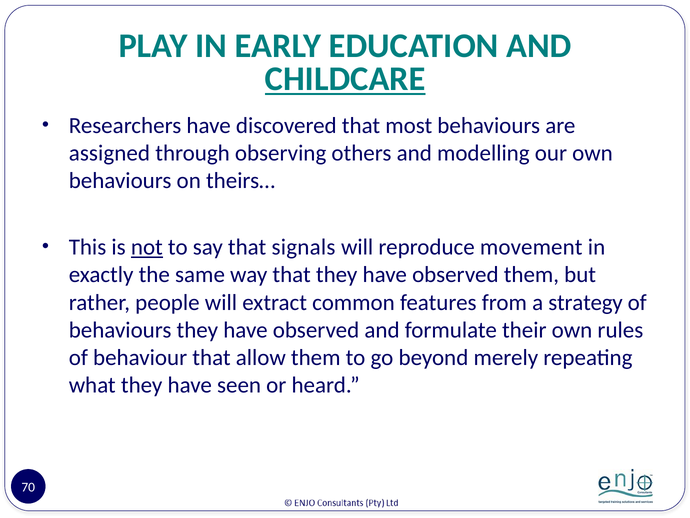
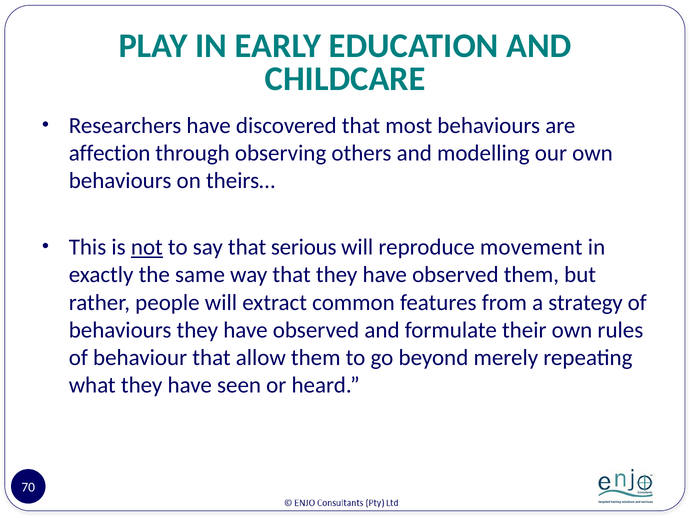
CHILDCARE underline: present -> none (345, 79)
assigned: assigned -> affection (110, 153)
signals: signals -> serious (304, 247)
